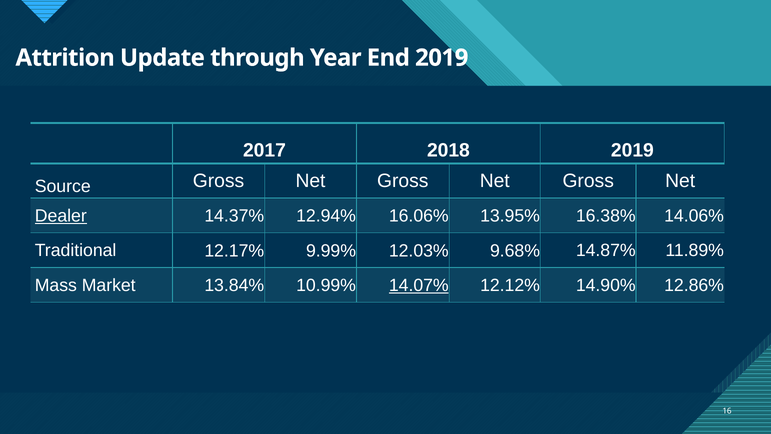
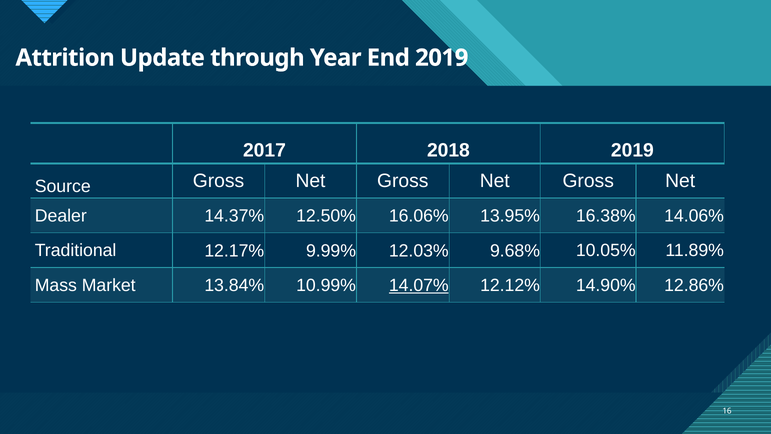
Dealer underline: present -> none (61, 216)
12.94%: 12.94% -> 12.50% (326, 216)
14.87%: 14.87% -> 10.05% (606, 250)
